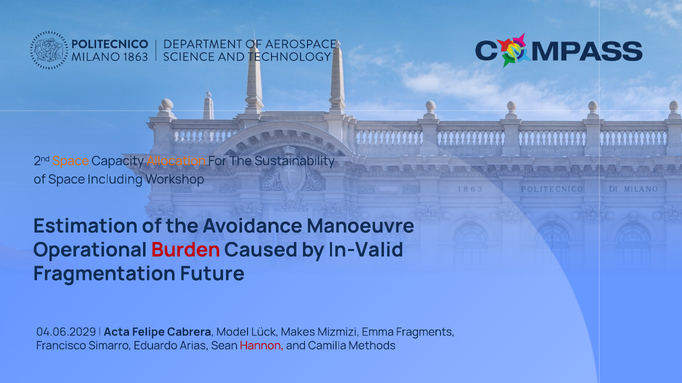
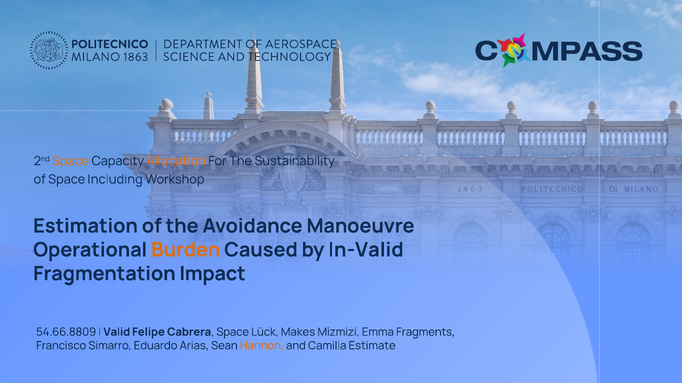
Burden colour: red -> orange (186, 250)
Future: Future -> Impact (213, 274)
04.06.2029: 04.06.2029 -> 54.66.8809 (66, 332)
Acta: Acta -> Valid (117, 332)
Cabrera Model: Model -> Space (233, 332)
Hannon colour: red -> orange (262, 346)
Methods: Methods -> Estimate (372, 346)
